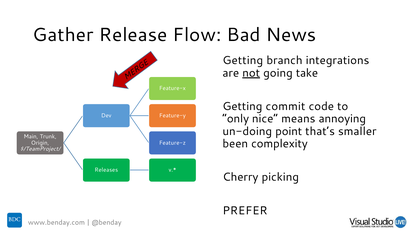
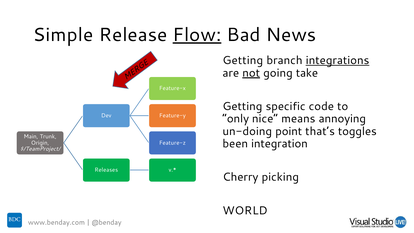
Gather: Gather -> Simple (63, 35)
Flow underline: none -> present (197, 35)
integrations underline: none -> present (338, 60)
commit: commit -> specific (286, 106)
smaller: smaller -> toggles (357, 131)
complexity: complexity -> integration (279, 144)
PREFER: PREFER -> WORLD (245, 211)
